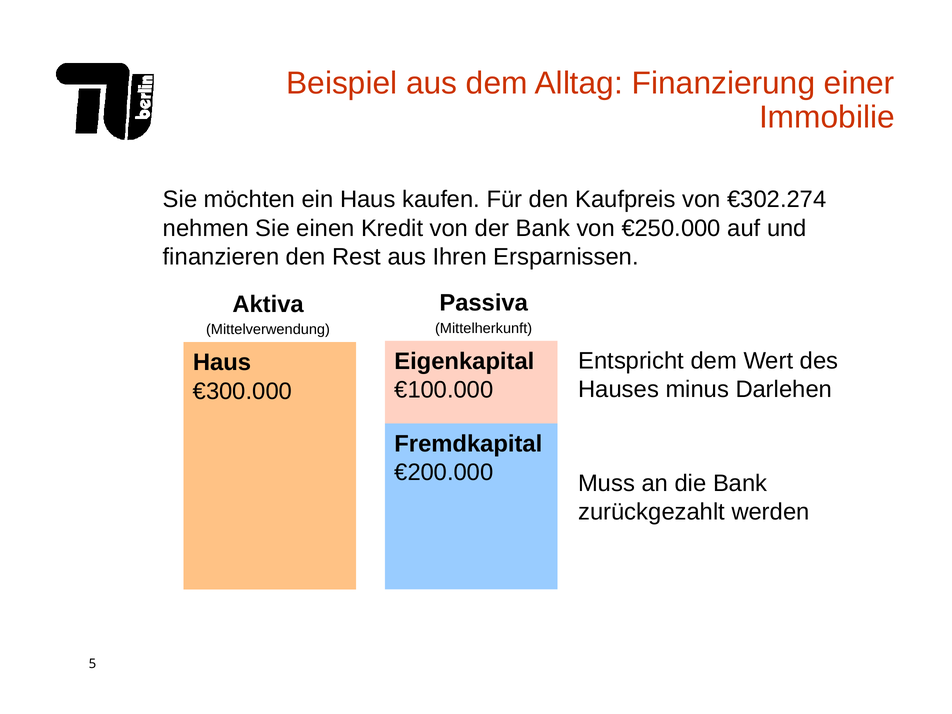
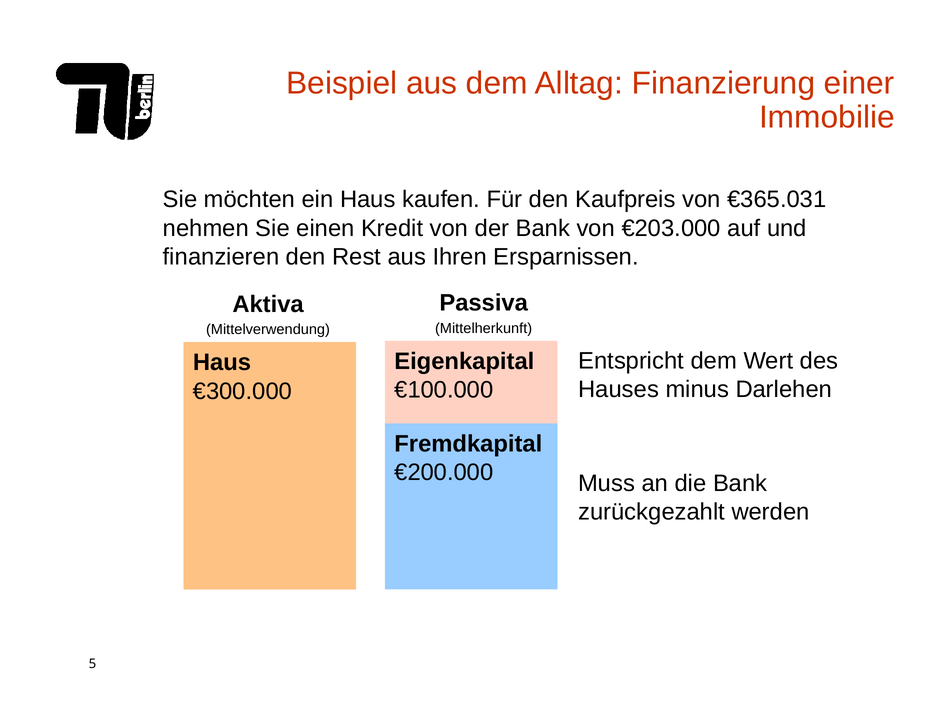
€302.274: €302.274 -> €365.031 (777, 200)
€250.000: €250.000 -> €203.000 (671, 228)
